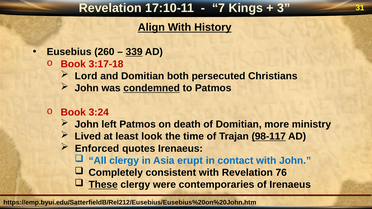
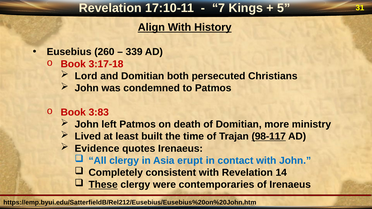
3: 3 -> 5 (284, 8)
339 underline: present -> none (134, 52)
condemned underline: present -> none (152, 88)
3:24: 3:24 -> 3:83 (99, 112)
look: look -> built (152, 137)
Enforced: Enforced -> Evidence (97, 149)
76: 76 -> 14 (281, 173)
